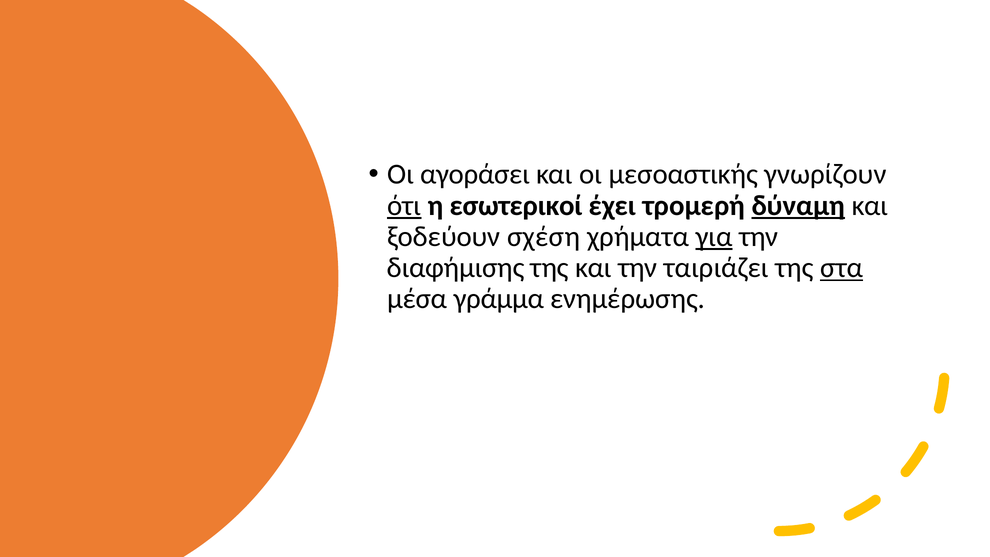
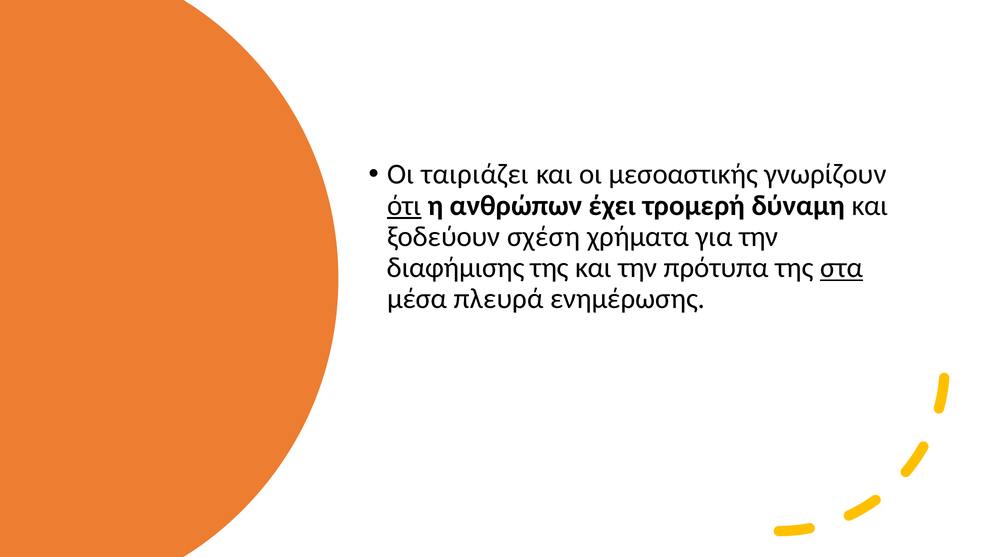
αγοράσει: αγοράσει -> ταιριάζει (475, 174)
εσωτερικοί: εσωτερικοί -> ανθρώπων (516, 205)
δύναμη underline: present -> none (798, 205)
για underline: present -> none (714, 237)
ταιριάζει: ταιριάζει -> πρότυπα (716, 268)
γράμμα: γράμμα -> πλευρά (499, 299)
